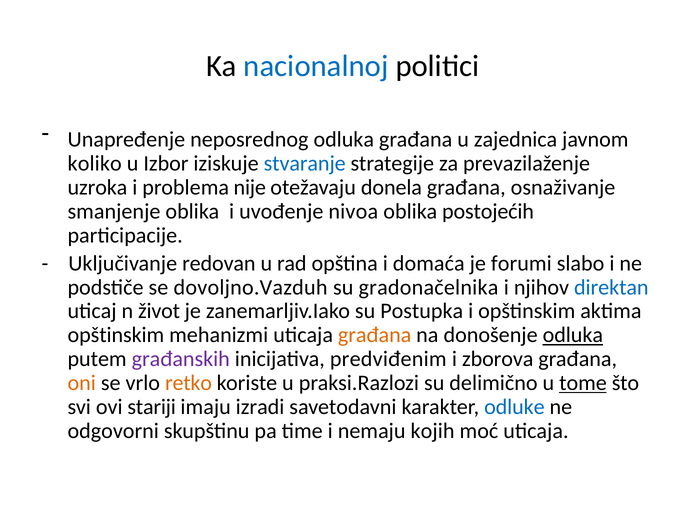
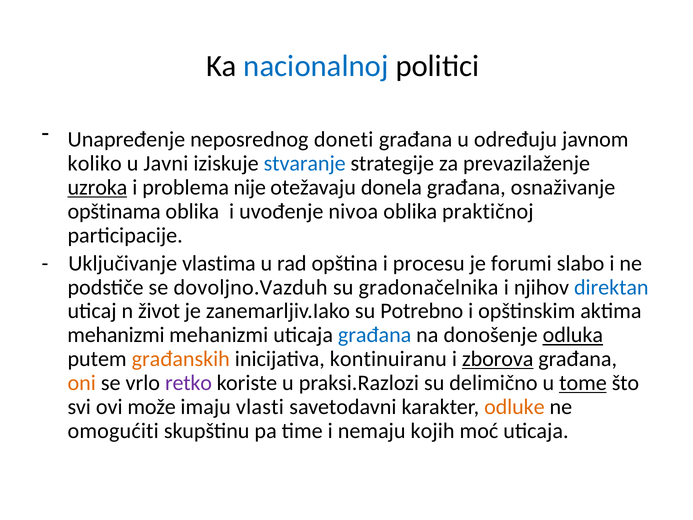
neposrednog odluka: odluka -> doneti (344, 140)
zajednica: zajednica -> određuju (515, 140)
Izbor: Izbor -> Javni (166, 163)
uzroka underline: none -> present (97, 187)
smanjenje: smanjenje -> opštinama (114, 211)
postojećih: postojećih -> praktičnoj (488, 211)
redovan: redovan -> vlastima (219, 263)
domaća: domaća -> procesu (429, 263)
Postupka: Postupka -> Potrebno (422, 311)
opštinskim: opštinskim -> mehanizmi (116, 335)
građana colour: orange -> blue (375, 335)
građanskih colour: purple -> orange (181, 359)
predviđenim: predviđenim -> kontinuiranu (388, 359)
zborova underline: none -> present (498, 359)
retko colour: orange -> purple (189, 383)
stariji: stariji -> može (152, 407)
izradi: izradi -> vlasti (260, 407)
odluke colour: blue -> orange (514, 407)
odgovorni: odgovorni -> omogućiti (113, 431)
